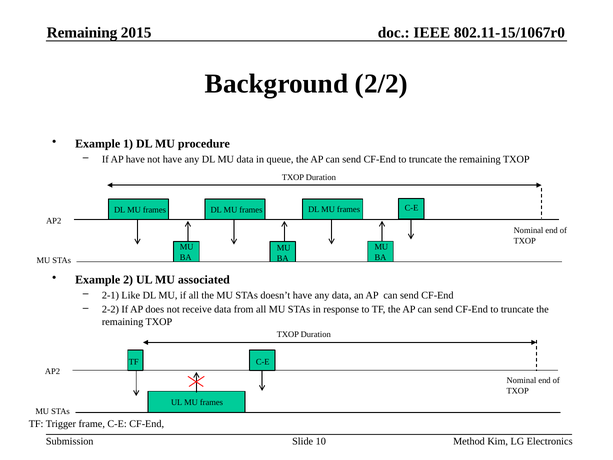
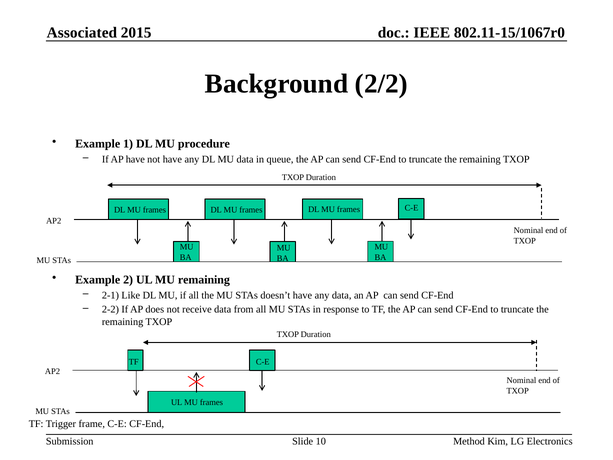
Remaining: Remaining -> Associated (82, 33)
MU associated: associated -> remaining (204, 280)
